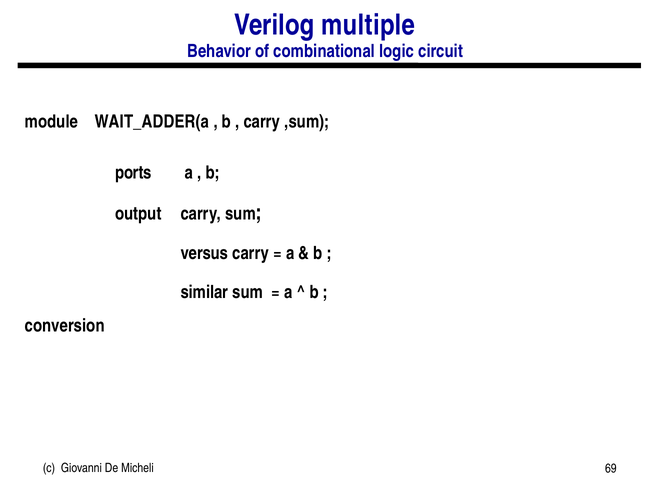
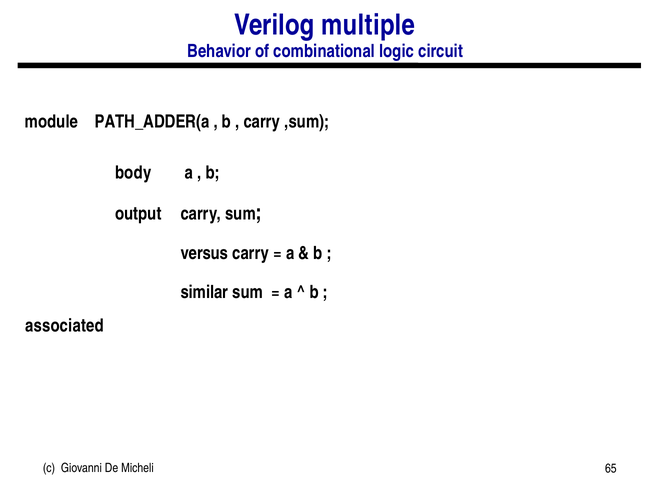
WAIT_ADDER(a: WAIT_ADDER(a -> PATH_ADDER(a (152, 122)
ports: ports -> body (133, 173)
conversion: conversion -> associated (65, 326)
69: 69 -> 65 (611, 469)
